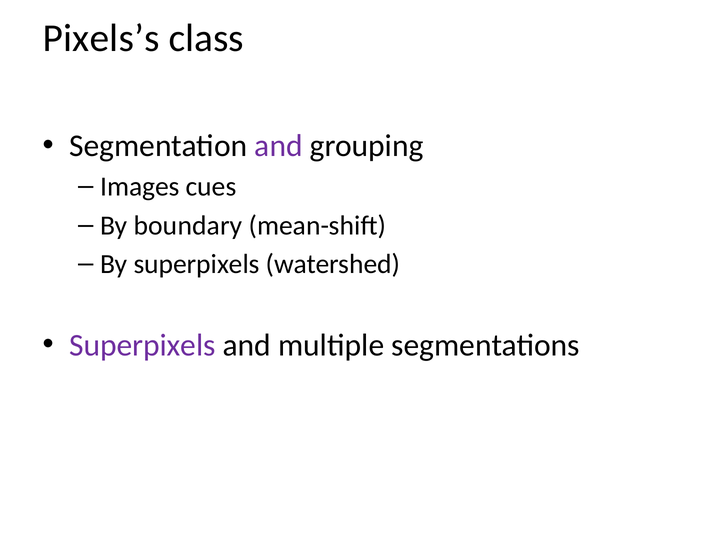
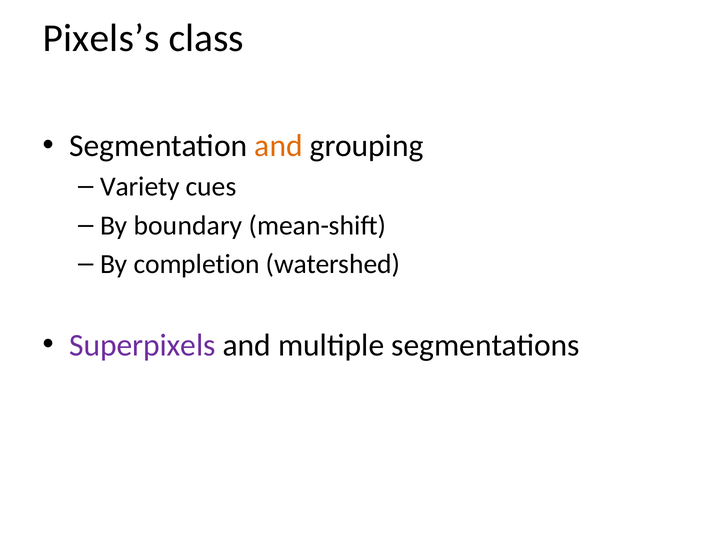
and colour: purple -> orange (279, 146)
Images: Images -> Variety (140, 187)
By superpixels: superpixels -> completion (197, 264)
